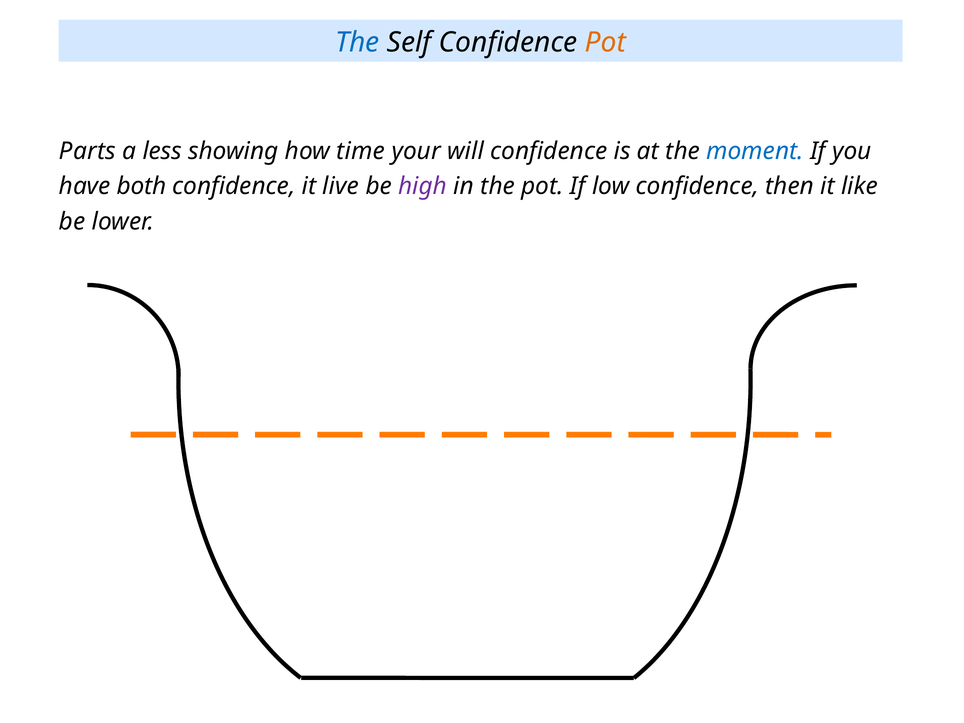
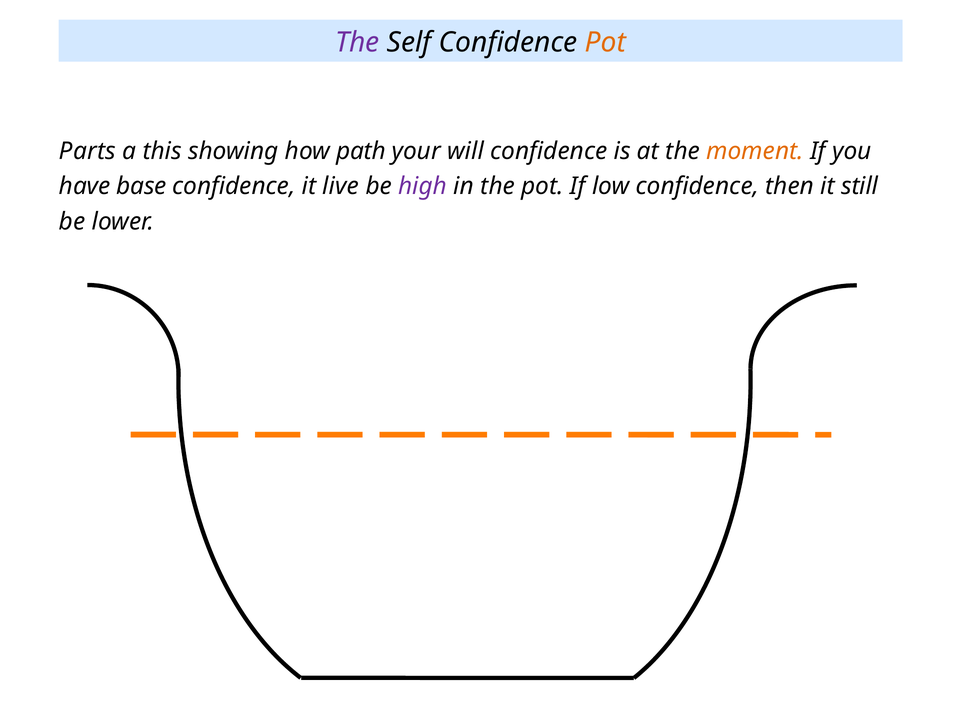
The colour: blue -> purple (357, 43)
less: less -> this (162, 151)
time: time -> path (361, 151)
moment colour: blue -> orange (755, 151)
both: both -> base (142, 186)
like: like -> still (860, 186)
